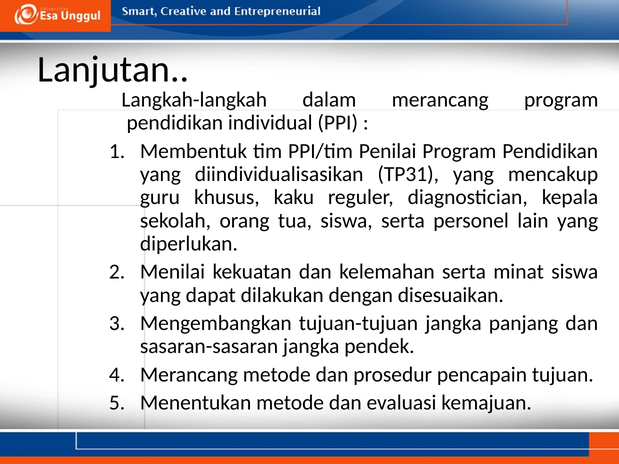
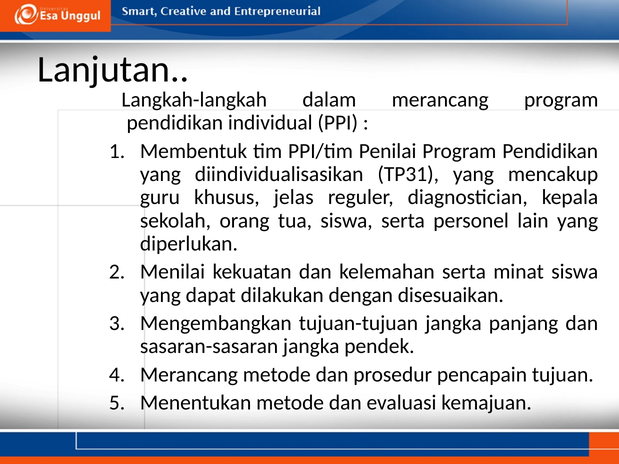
kaku: kaku -> jelas (294, 197)
